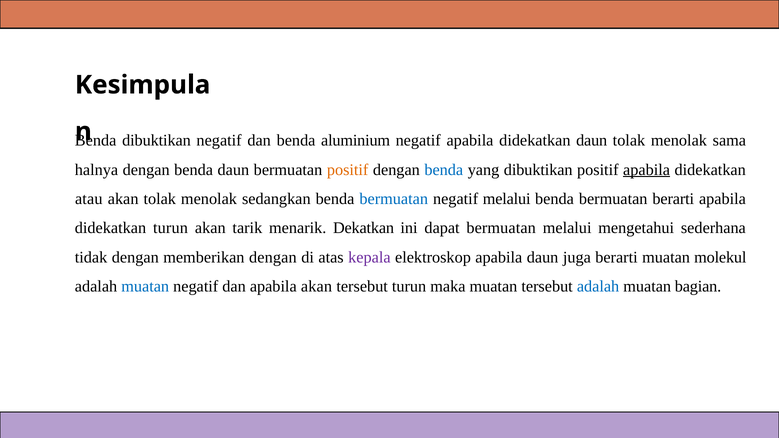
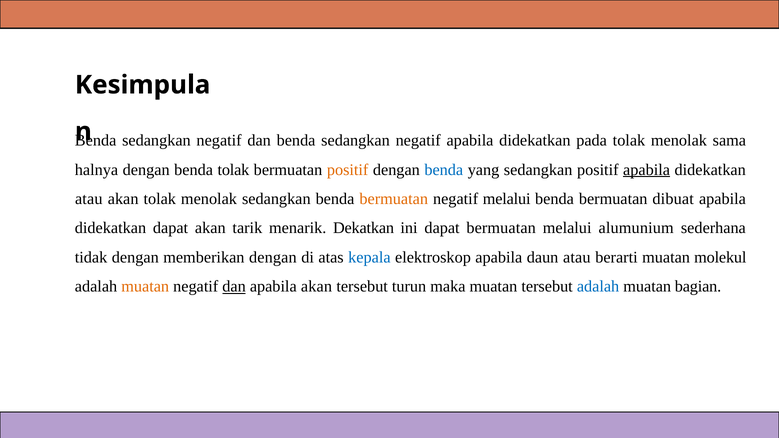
dibuktikan: dibuktikan -> sedangkan (156, 141)
dan benda aluminium: aluminium -> sedangkan (356, 141)
didekatkan daun: daun -> pada (592, 141)
benda daun: daun -> tolak (233, 170)
yang dibuktikan: dibuktikan -> sedangkan (538, 170)
bermuatan colour: blue -> orange (394, 199)
bermuatan berarti: berarti -> dibuat (673, 199)
didekatkan turun: turun -> dapat (171, 228)
mengetahui: mengetahui -> alumunium (636, 228)
kepala colour: purple -> blue (369, 257)
daun juga: juga -> atau (577, 257)
muatan colour: blue -> orange (145, 287)
dan underline: none -> present (234, 287)
